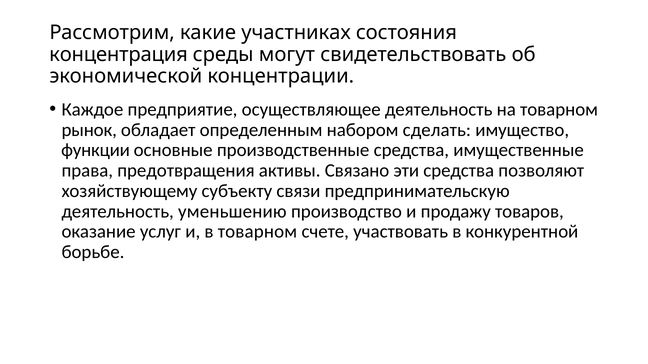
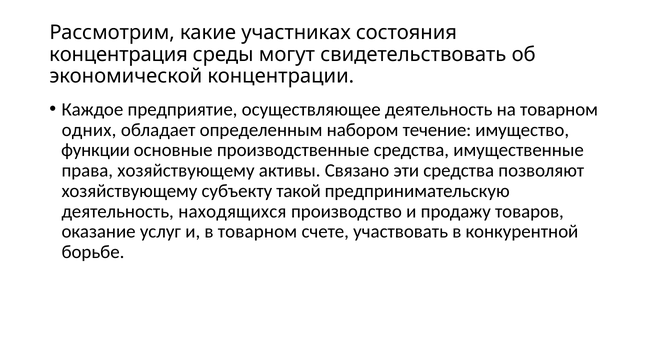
рынок: рынок -> одних (89, 130)
сделать: сделать -> течение (437, 130)
права предотвращения: предотвращения -> хозяйствующему (186, 171)
связи: связи -> такой (299, 191)
уменьшению: уменьшению -> находящихся (232, 212)
